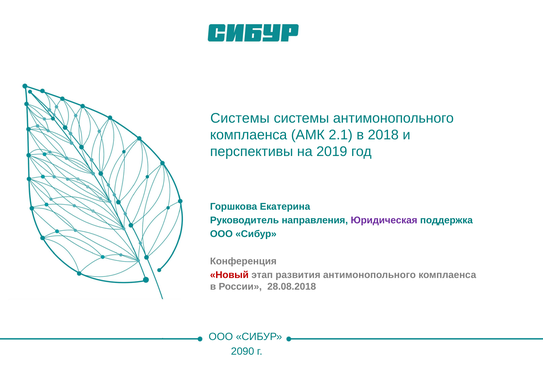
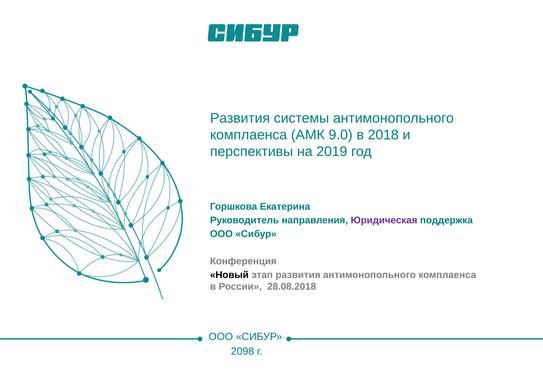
Системы: Системы -> Развития (240, 118)
2.1: 2.1 -> 9.0 (341, 135)
Новый colour: red -> black (229, 275)
2090: 2090 -> 2098 (243, 351)
